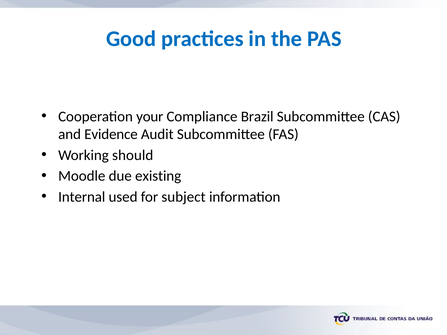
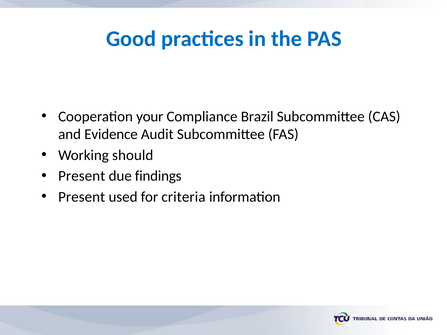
Moodle: Moodle -> Present (82, 176)
existing: existing -> findings (158, 176)
Internal: Internal -> Present (82, 197)
subject: subject -> criteria (183, 197)
